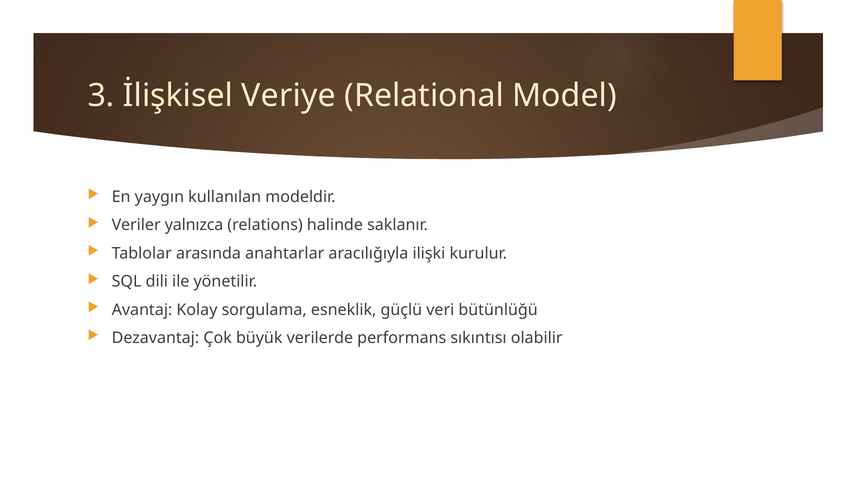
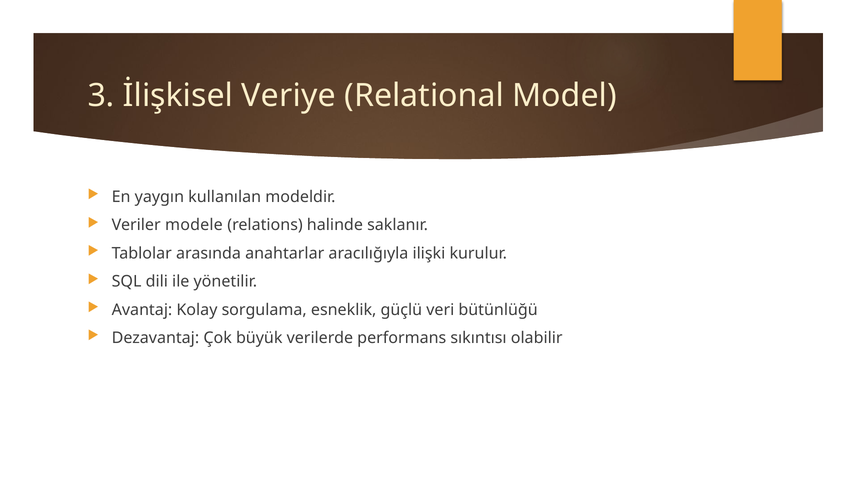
yalnızca: yalnızca -> modele (194, 225)
